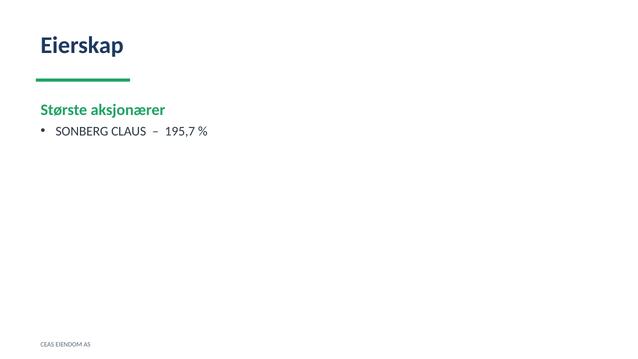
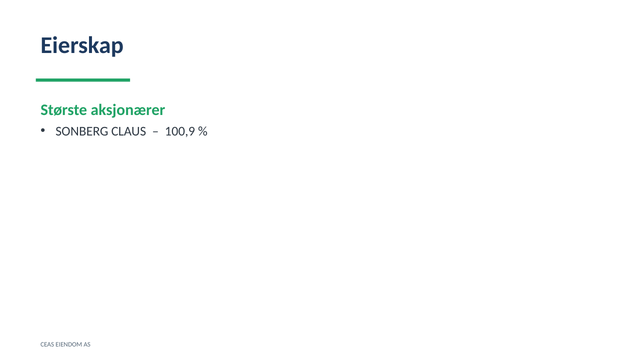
195,7: 195,7 -> 100,9 (180, 131)
